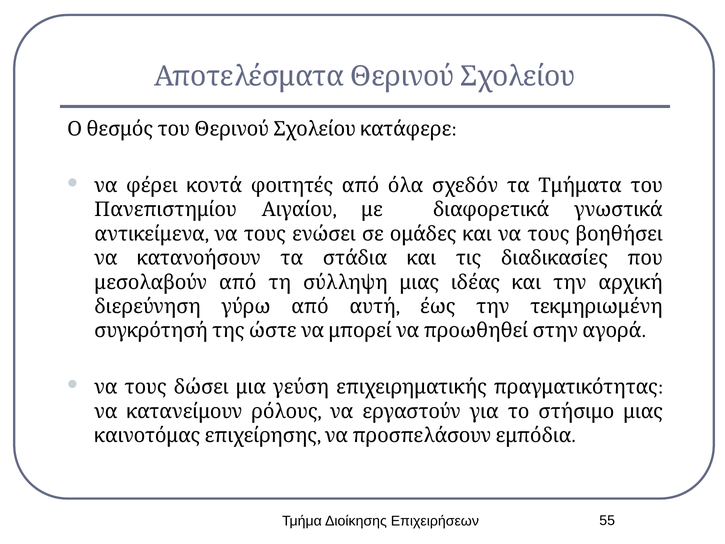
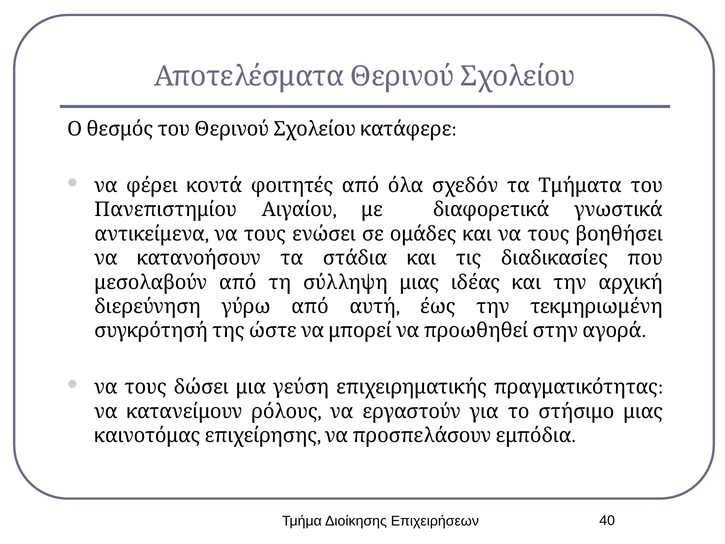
55: 55 -> 40 (607, 521)
